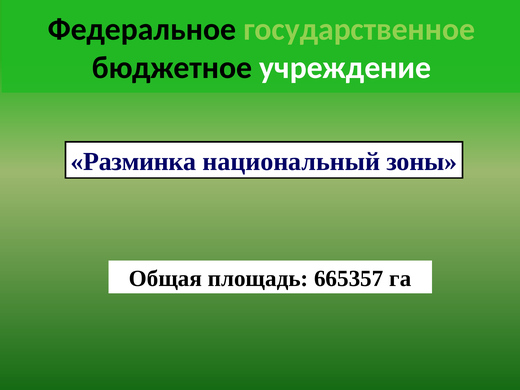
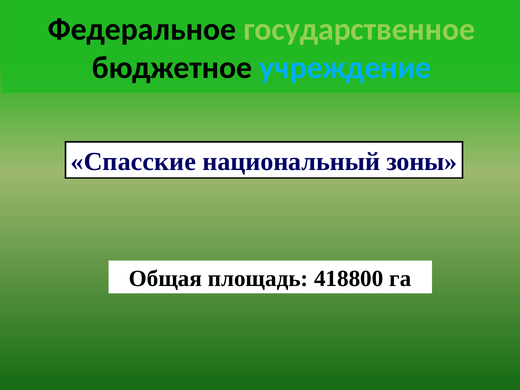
учреждение colour: white -> light blue (345, 68)
Разминка: Разминка -> Спасские (133, 162)
665357: 665357 -> 418800 (349, 279)
